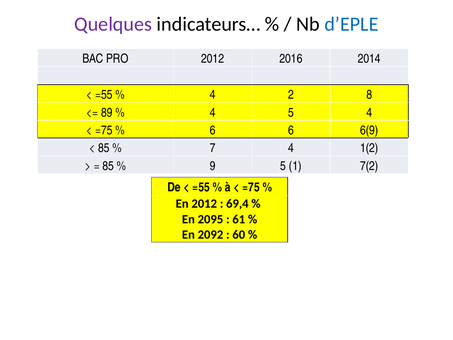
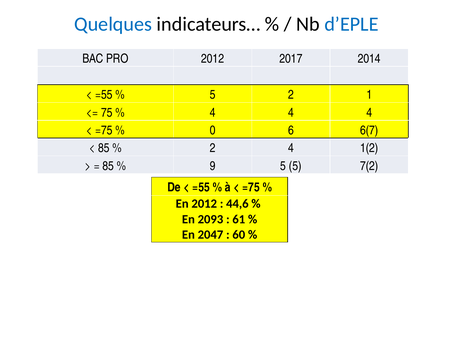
Quelques colour: purple -> blue (113, 24)
2016: 2016 -> 2017 (291, 59)
4: 4 -> 5 (213, 95)
8: 8 -> 1 (369, 95)
89: 89 -> 75 (107, 112)
5: 5 -> 4 (291, 112)
6: 6 -> 0 (213, 130)
6(9: 6(9 -> 6(7 (369, 130)
7: 7 -> 2 (213, 148)
5 1: 1 -> 5 (295, 166)
69,4: 69,4 -> 44,6 (237, 204)
2095: 2095 -> 2093 (210, 219)
2092: 2092 -> 2047 (210, 234)
